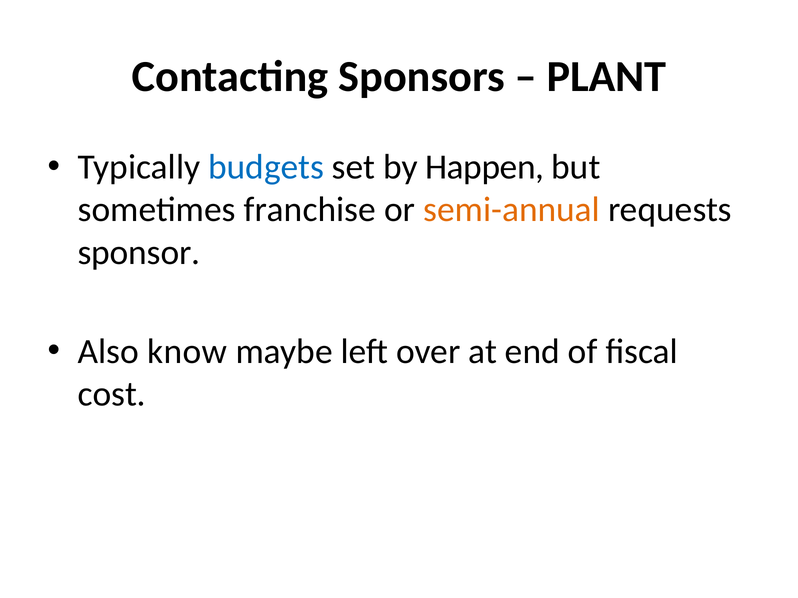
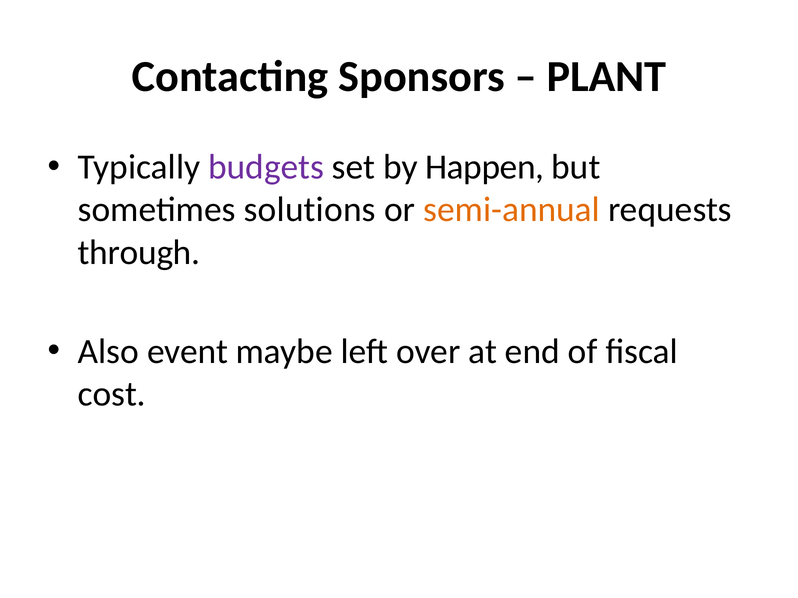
budgets colour: blue -> purple (266, 167)
franchise: franchise -> solutions (310, 210)
sponsor: sponsor -> through (139, 253)
know: know -> event (187, 352)
